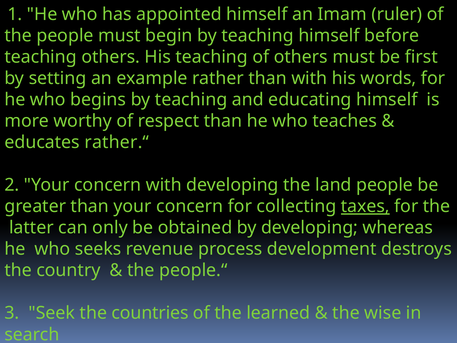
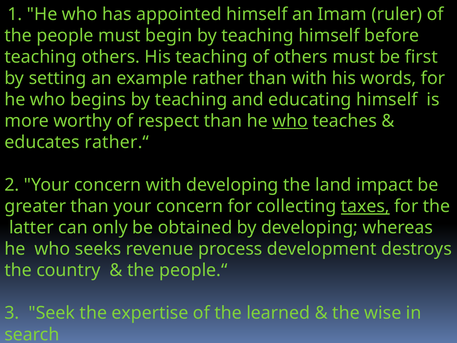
who underline: none -> present (290, 121)
land people: people -> impact (385, 185)
countries: countries -> expertise (150, 313)
